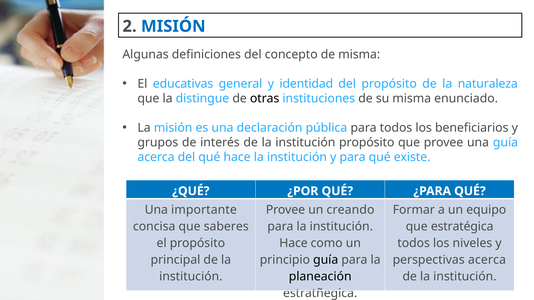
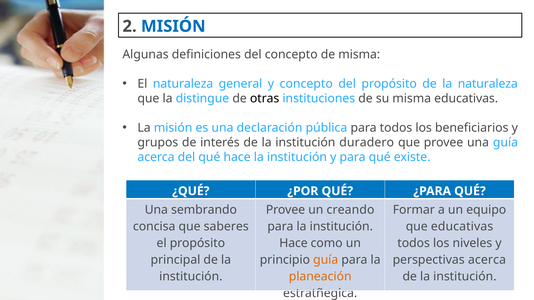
El educativas: educativas -> naturaleza (183, 84)
y identidad: identidad -> concepto (306, 84)
misma enunciado: enunciado -> educativas (466, 99)
institución propósito: propósito -> duradero (367, 143)
importante: importante -> sembrando (204, 210)
que estratégica: estratégica -> educativas (462, 227)
guía colour: black -> orange (326, 260)
planeación colour: black -> orange (320, 277)
